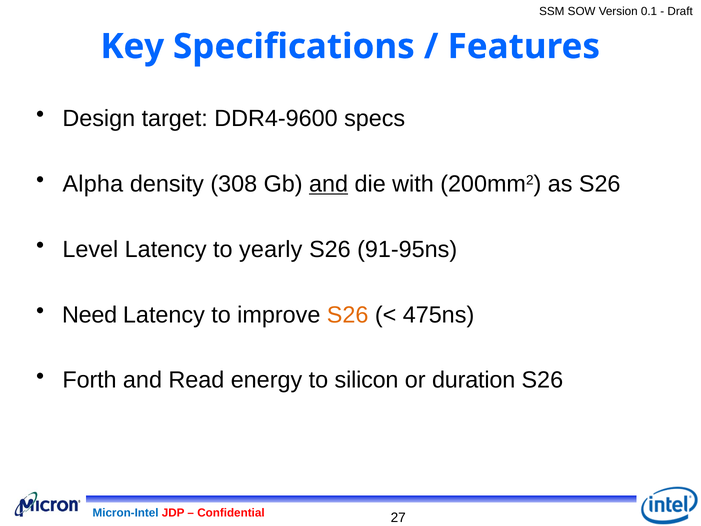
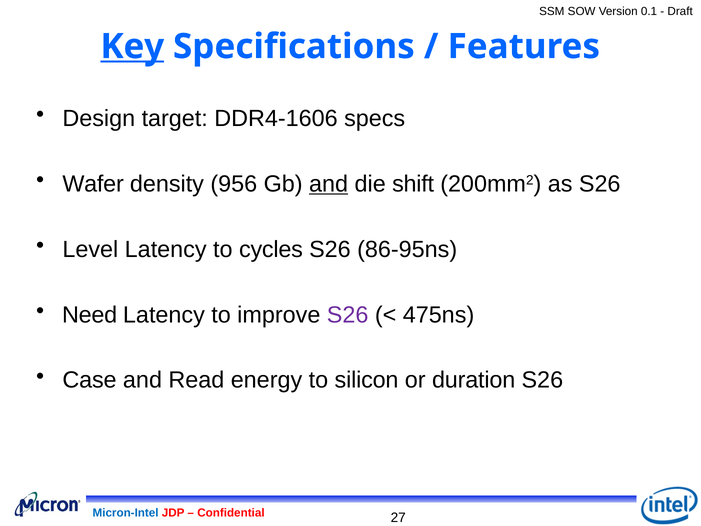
Key underline: none -> present (132, 47)
DDR4-9600: DDR4-9600 -> DDR4-1606 (276, 118)
Alpha: Alpha -> Wafer (93, 184)
308: 308 -> 956 (234, 184)
with: with -> shift (413, 184)
yearly: yearly -> cycles (271, 249)
91-95ns: 91-95ns -> 86-95ns (407, 249)
S26 colour: orange -> purple (348, 315)
Forth: Forth -> Case (90, 380)
